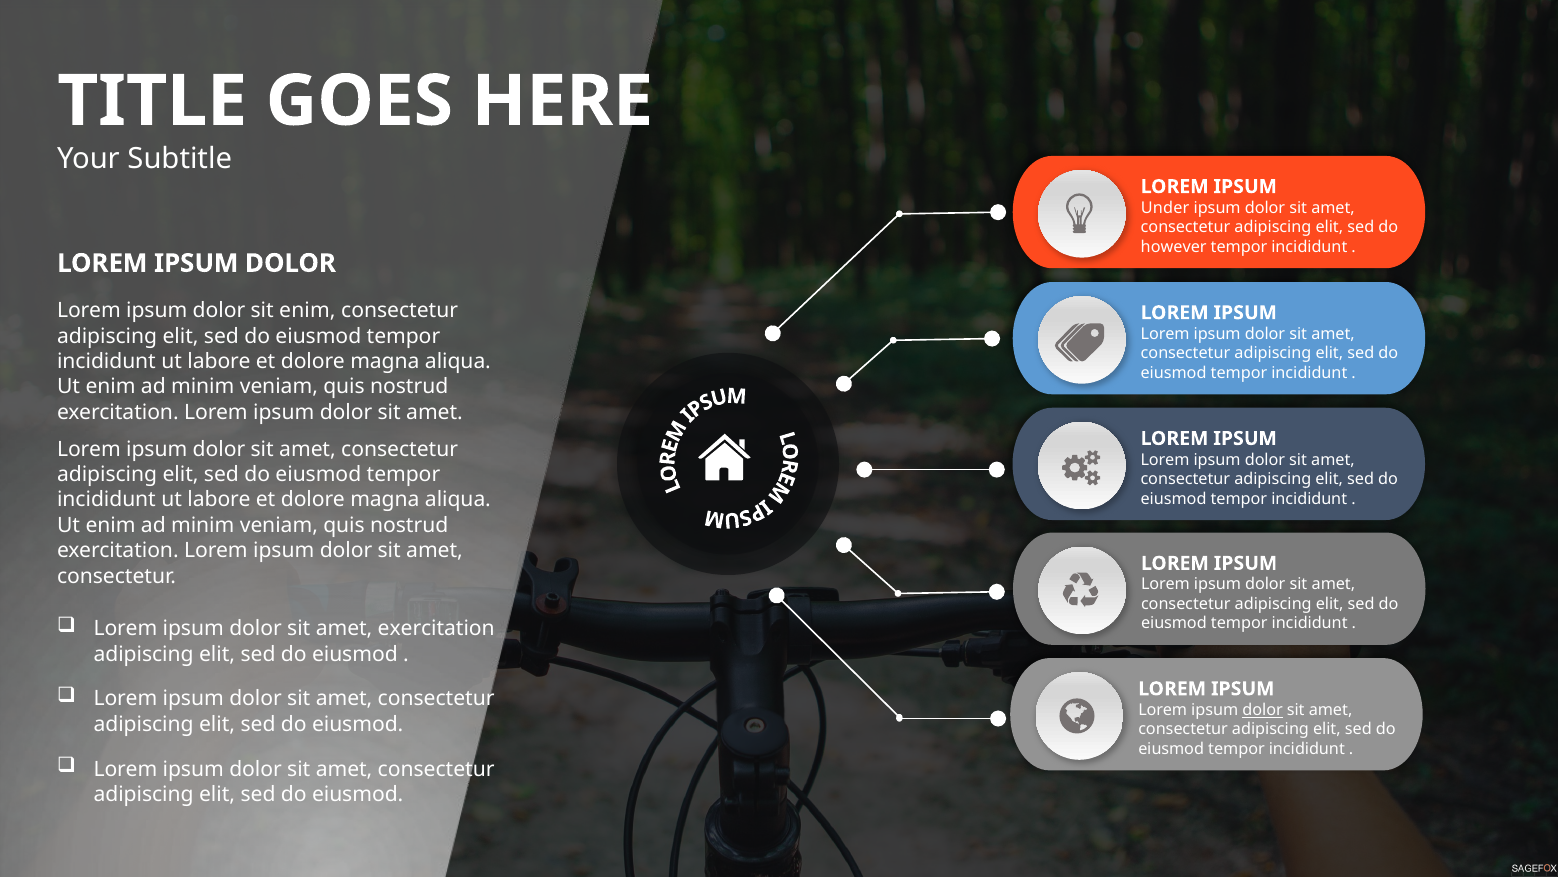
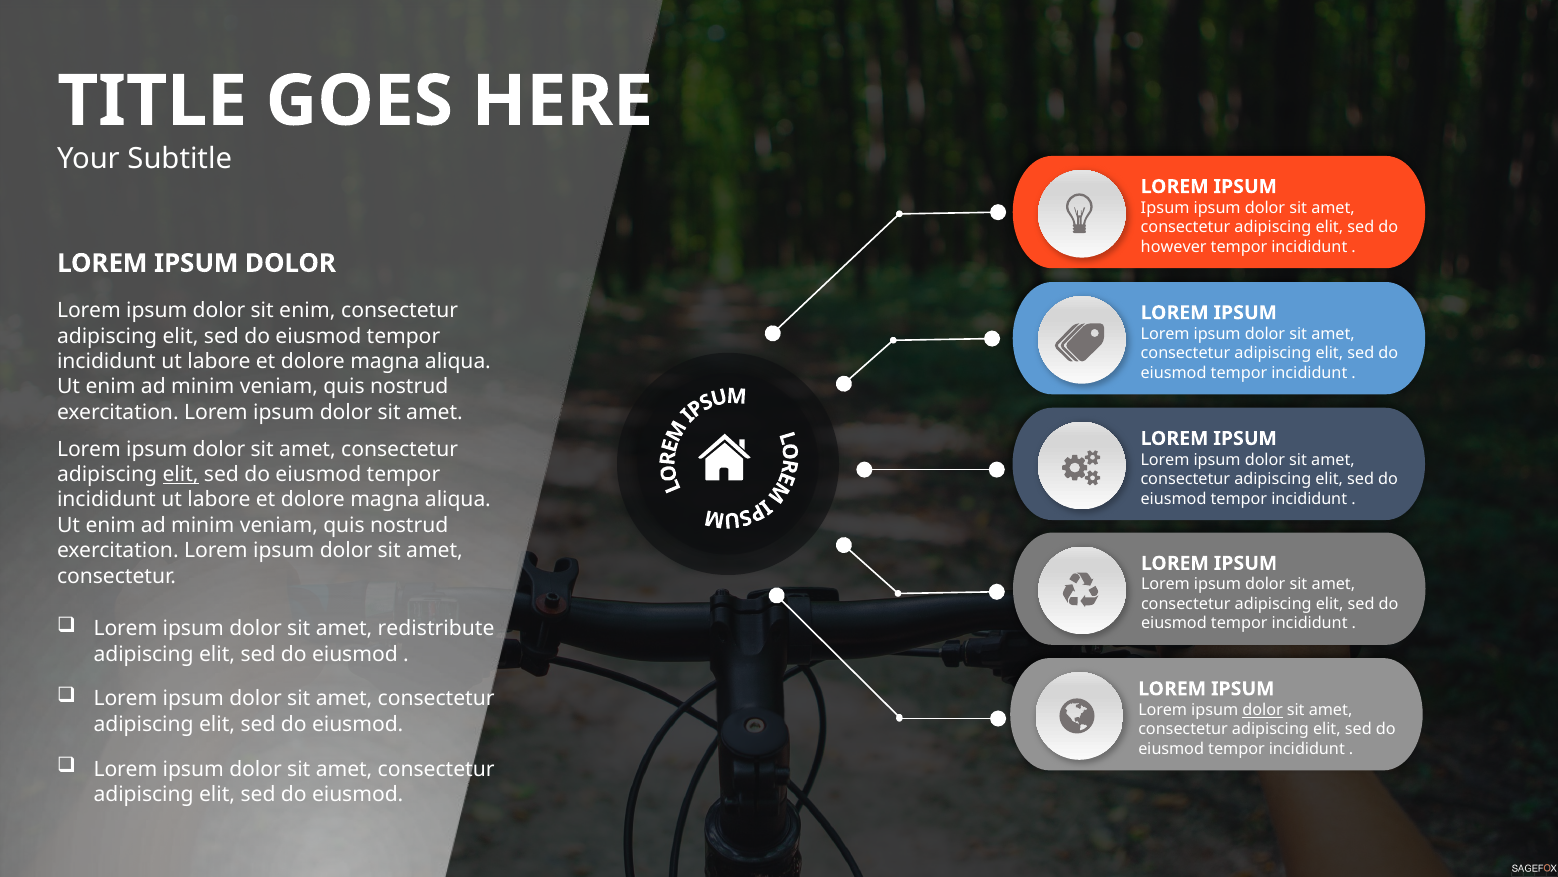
Under: Under -> Ipsum (1165, 208)
elit underline: none -> present (181, 474)
amet exercitation: exercitation -> redistribute (436, 628)
